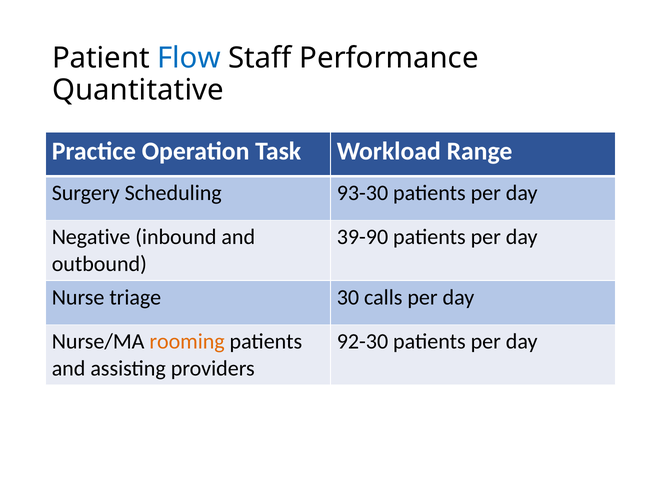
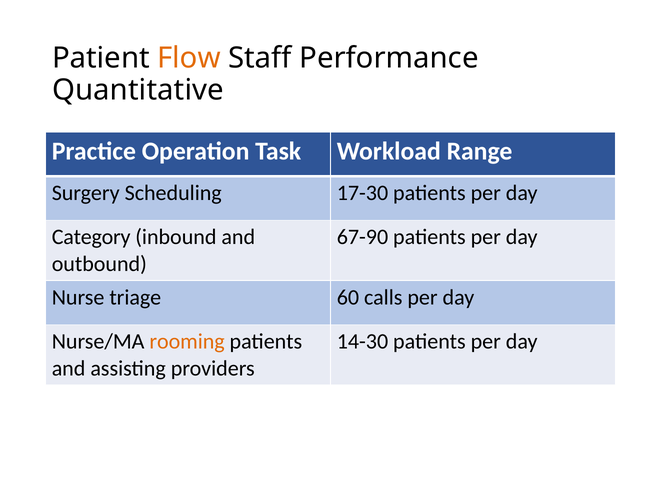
Flow colour: blue -> orange (189, 58)
93-30: 93-30 -> 17-30 (362, 193)
Negative: Negative -> Category (91, 237)
39-90: 39-90 -> 67-90 (362, 237)
30: 30 -> 60 (348, 297)
92-30: 92-30 -> 14-30 (362, 341)
